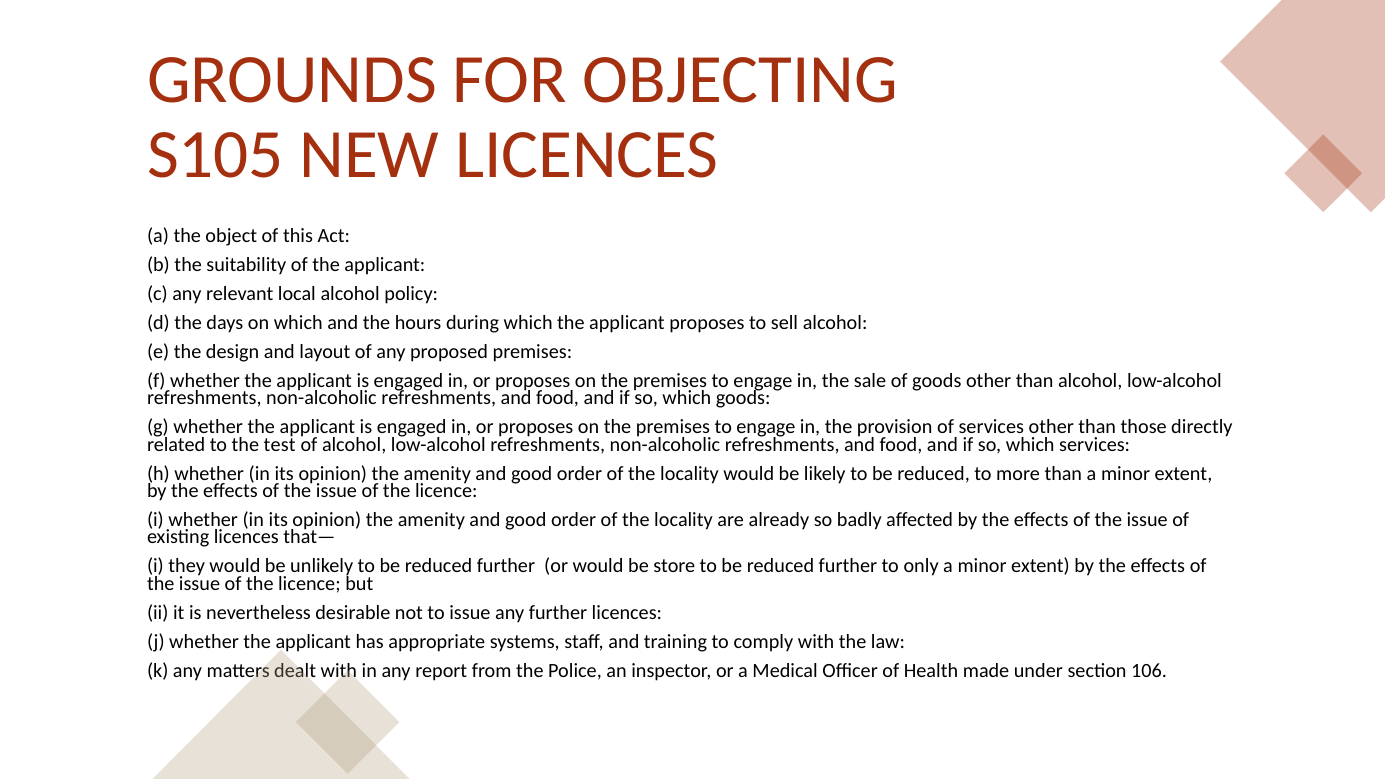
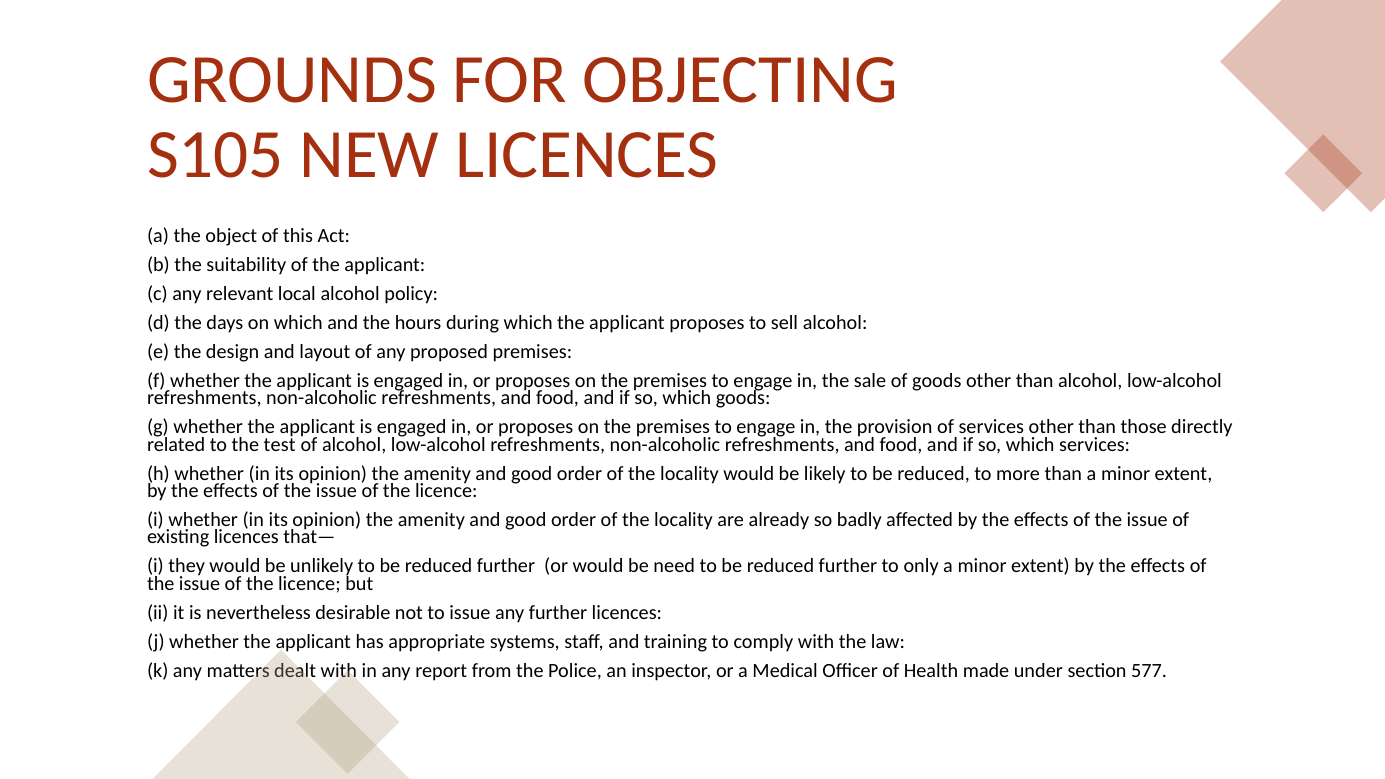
store: store -> need (674, 566)
106: 106 -> 577 (1149, 671)
